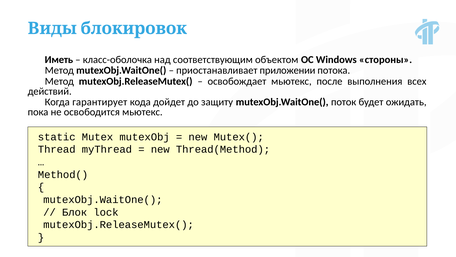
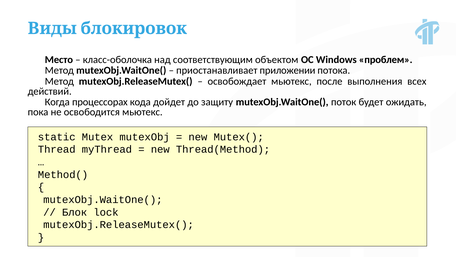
Иметь: Иметь -> Место (59, 60)
стороны: стороны -> проблем (386, 60)
гарантирует: гарантирует -> процессорах (100, 102)
